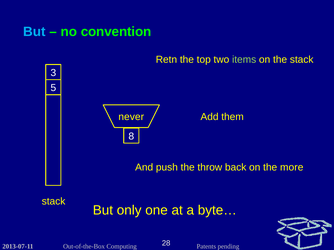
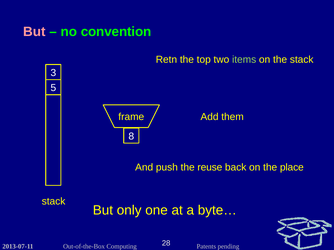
But colour: light blue -> pink (34, 32)
never: never -> frame (131, 117)
throw: throw -> reuse (210, 168)
more: more -> place (292, 168)
